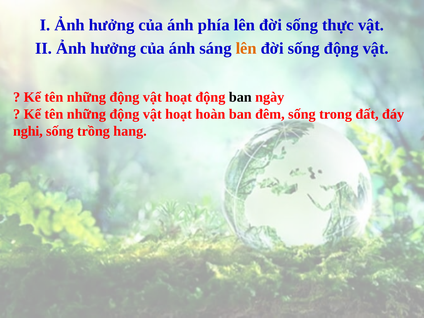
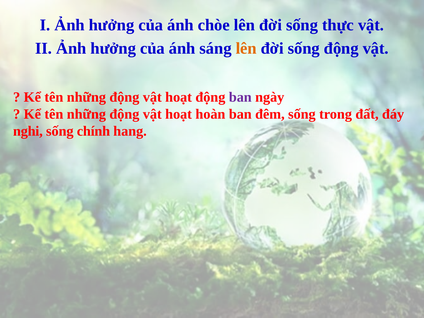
phía: phía -> chòe (214, 25)
ban colour: black -> purple (240, 97)
trồng: trồng -> chính (93, 131)
